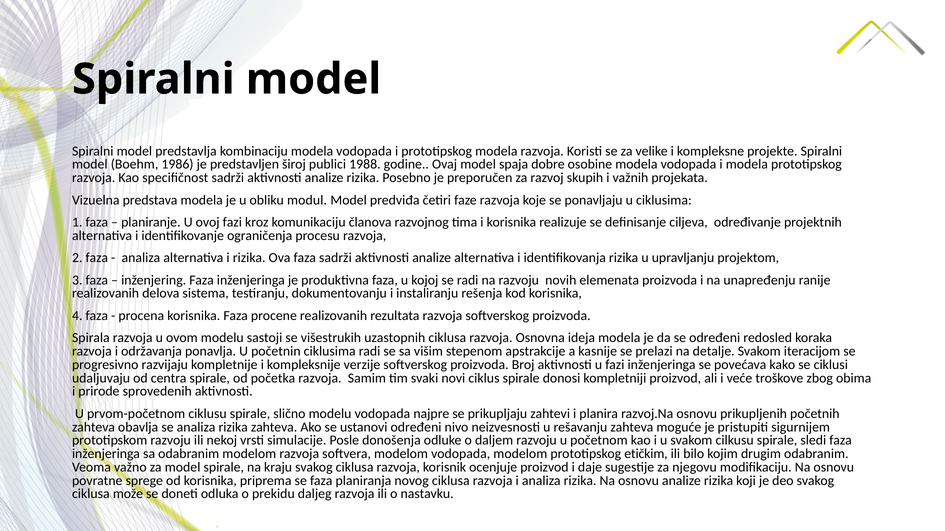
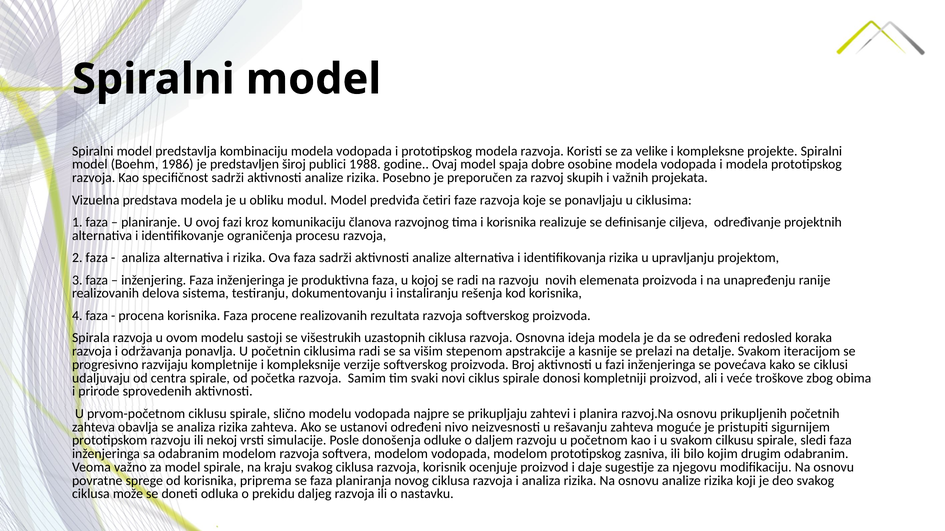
etičkim: etičkim -> zasniva (646, 454)
